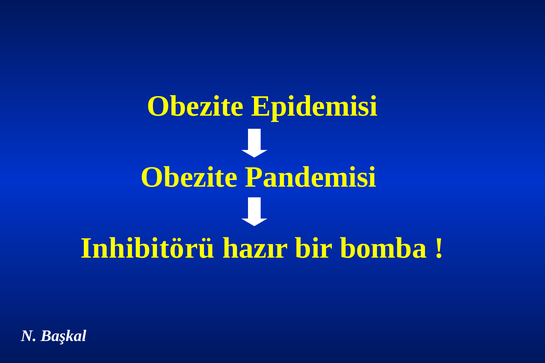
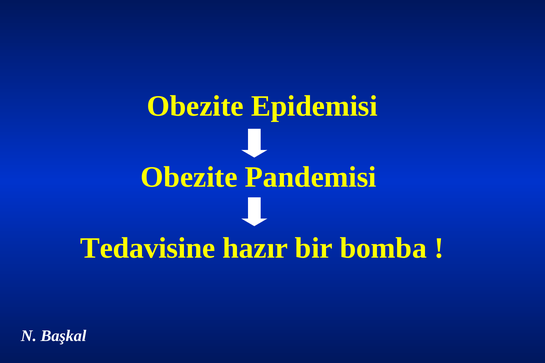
Inhibitörü: Inhibitörü -> Tedavisine (148, 248)
